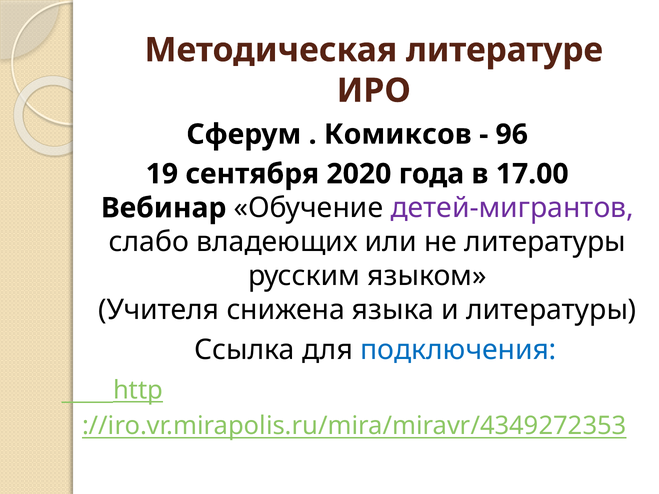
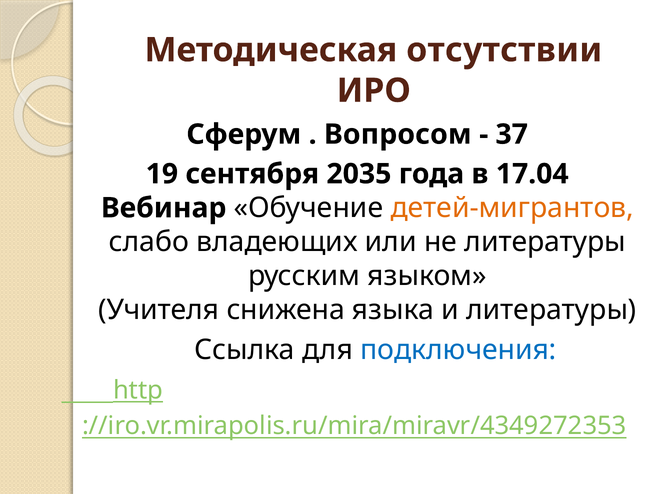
литературе: литературе -> отсутствии (504, 50)
Комиксов: Комиксов -> Вопросом (398, 134)
96: 96 -> 37 (512, 134)
2020: 2020 -> 2035 (359, 174)
17.00: 17.00 -> 17.04 (532, 174)
детей-мигрантов colour: purple -> orange (512, 208)
